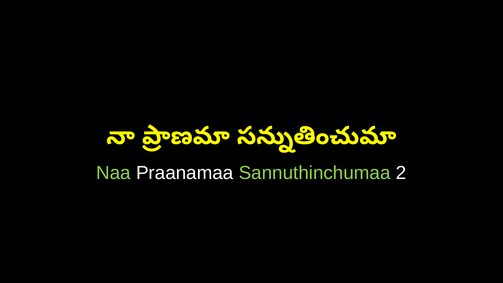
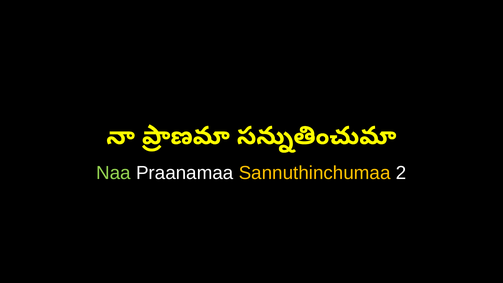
Sannuthinchumaa colour: light green -> yellow (315, 173)
